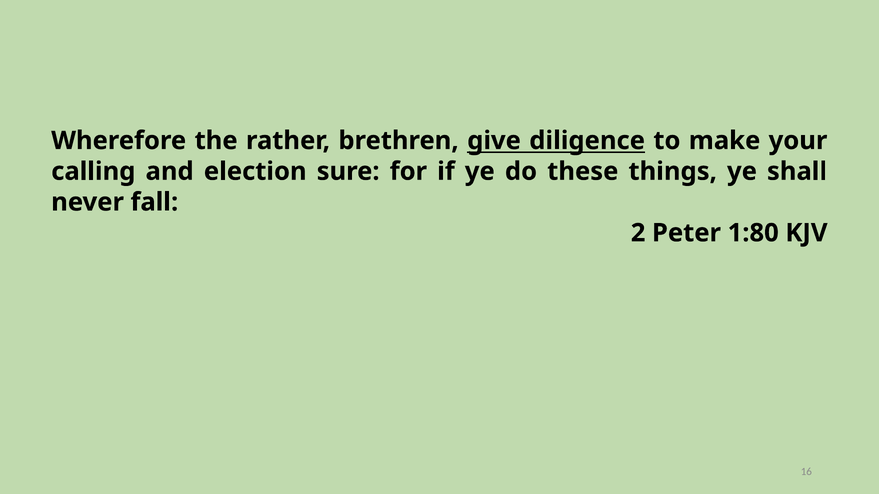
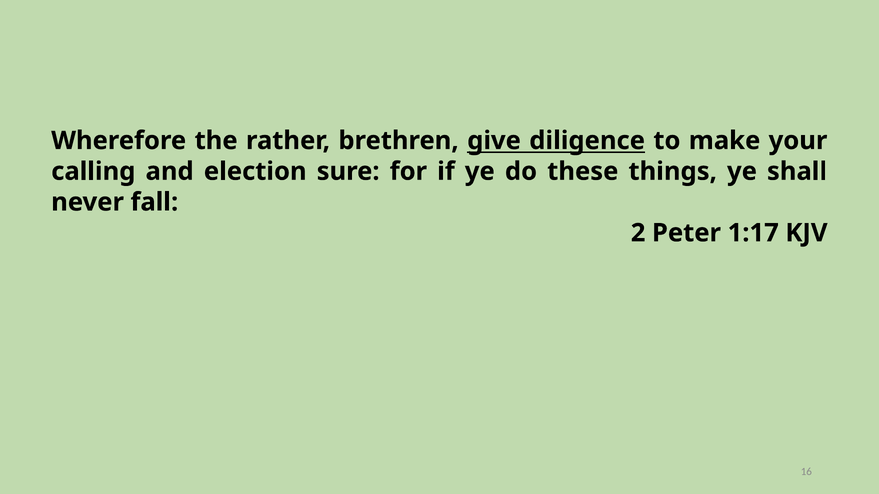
1:80: 1:80 -> 1:17 (753, 233)
